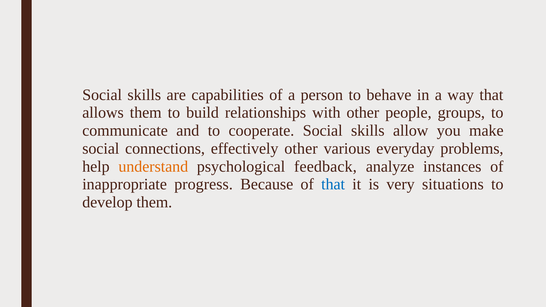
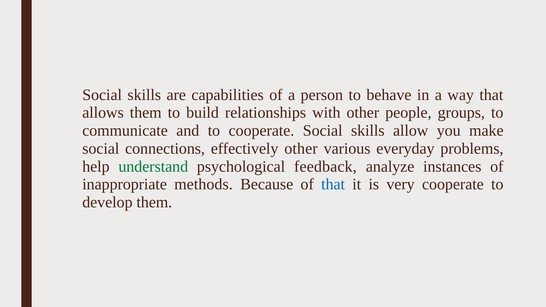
understand colour: orange -> green (153, 167)
progress: progress -> methods (204, 184)
very situations: situations -> cooperate (453, 184)
